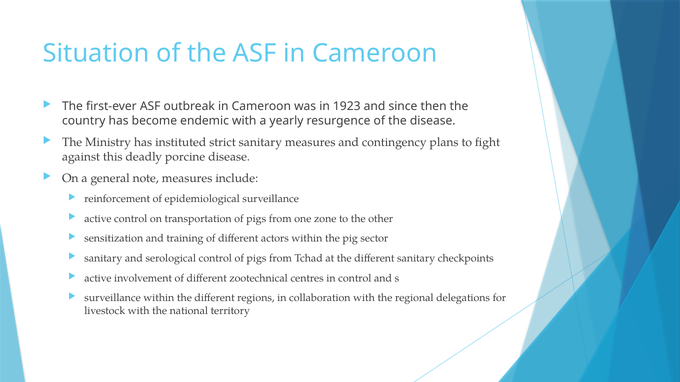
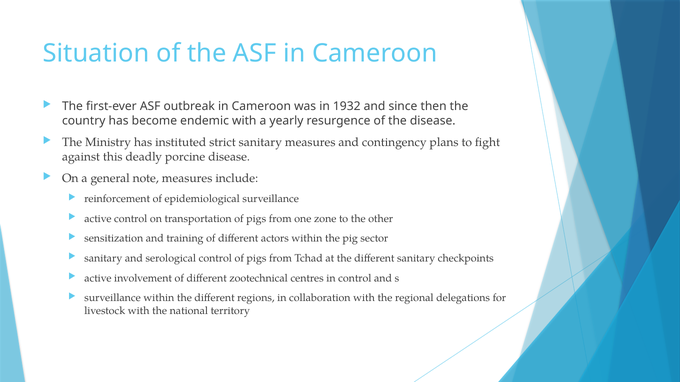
1923: 1923 -> 1932 (347, 106)
